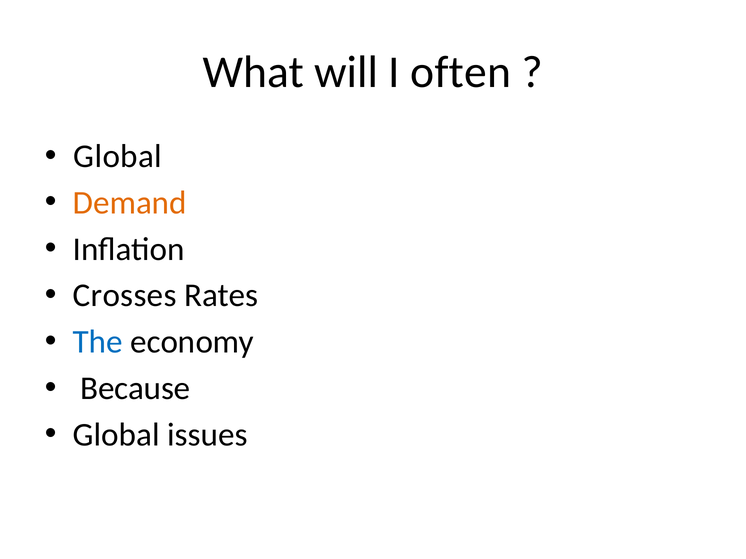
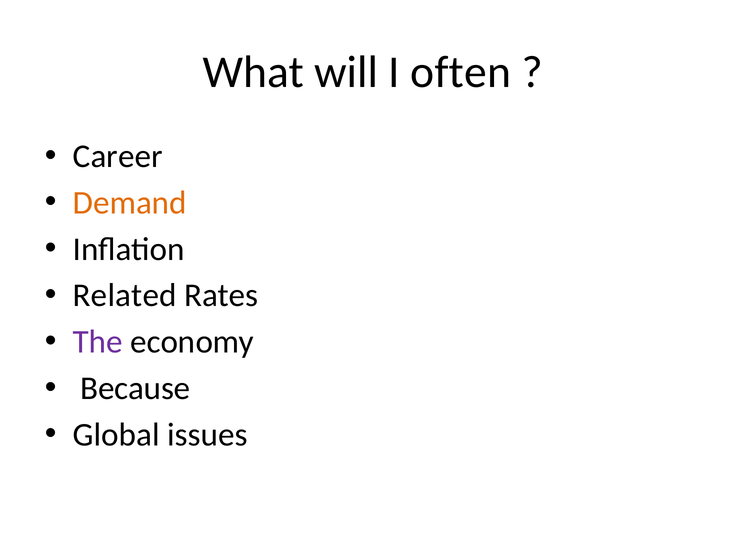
Global: Global -> Career (118, 156)
Crosses: Crosses -> Related (125, 296)
The colour: blue -> purple (98, 342)
